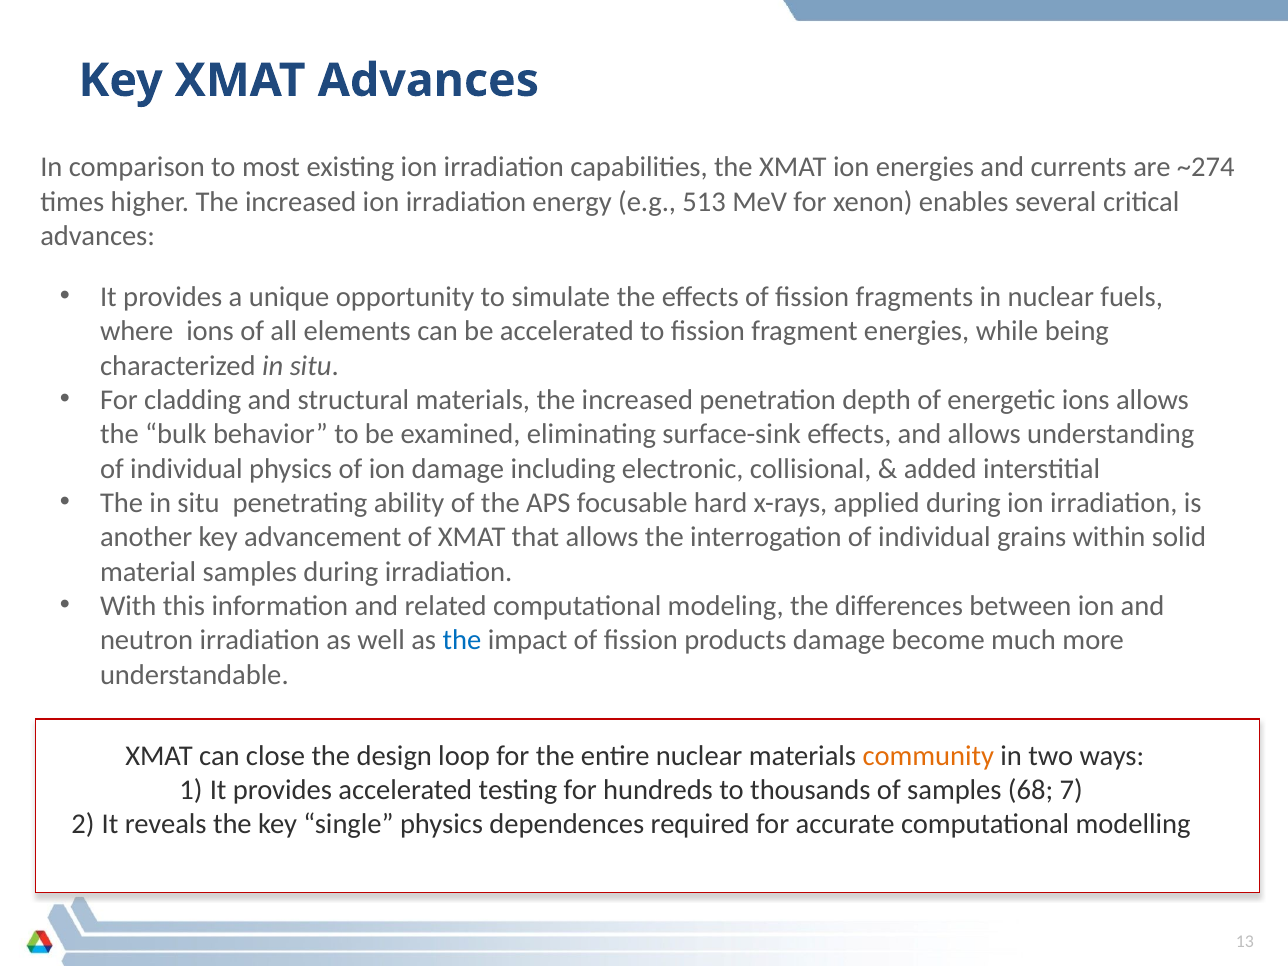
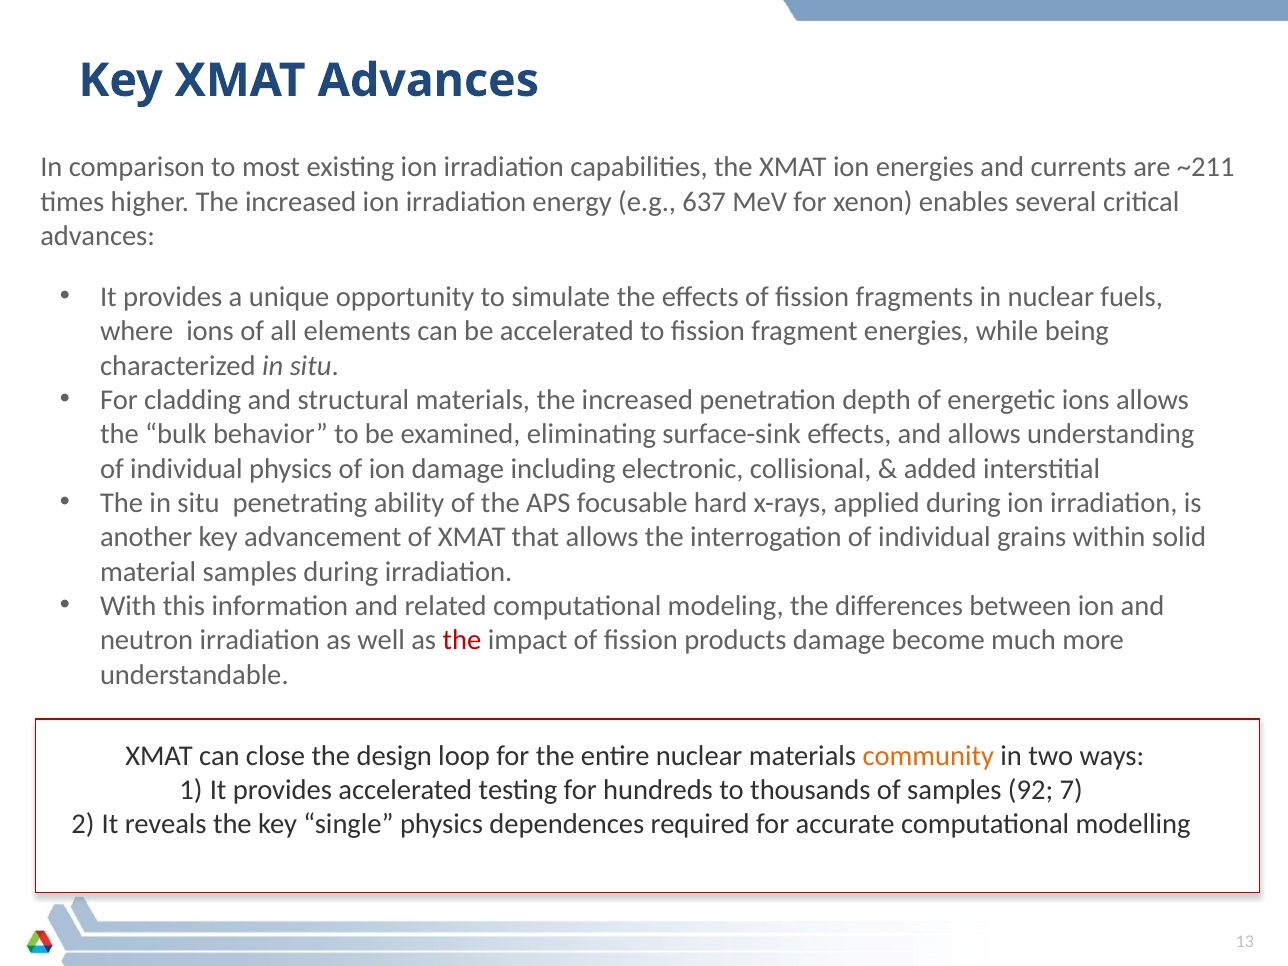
~274: ~274 -> ~211 (1206, 167)
513: 513 -> 637 (704, 202)
the colour: blue -> red (462, 640)
68: 68 -> 92 (1031, 790)
